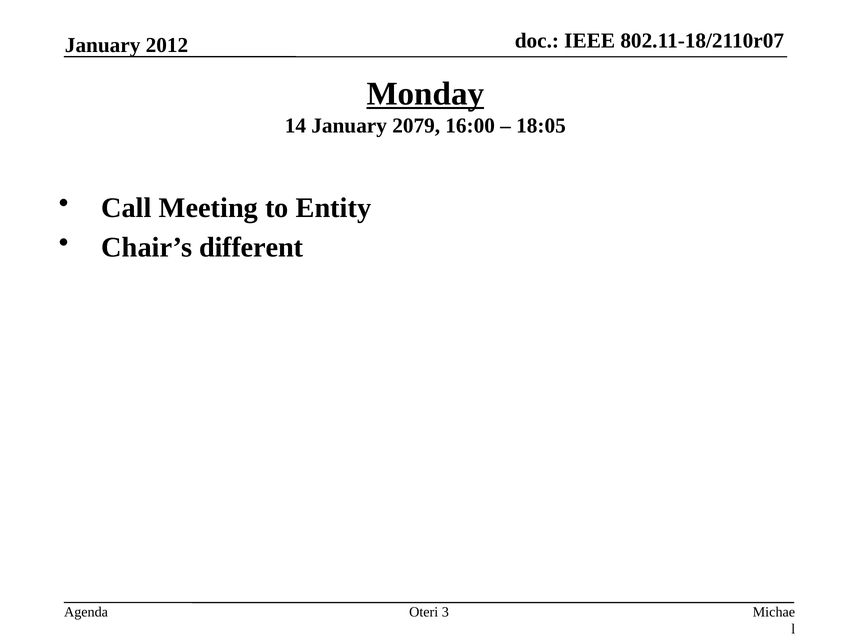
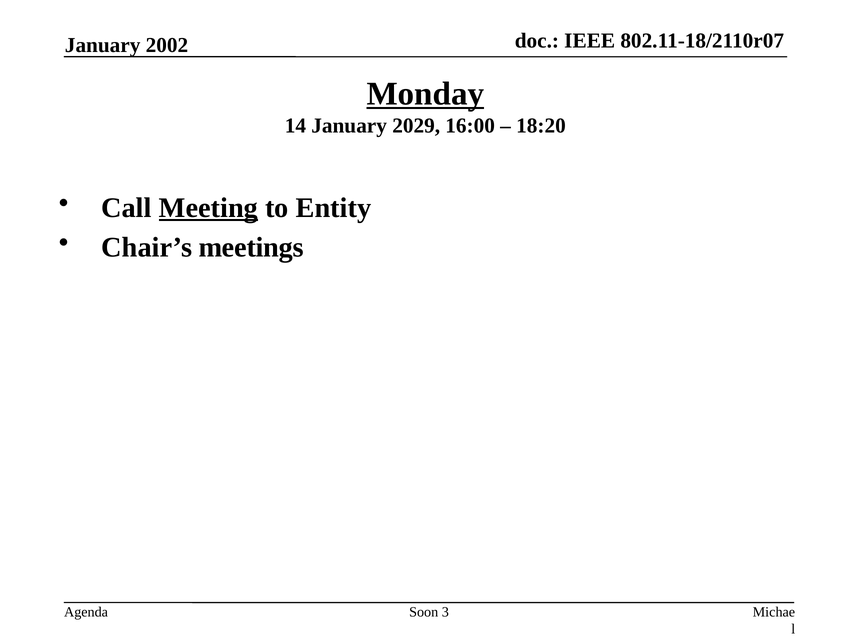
2012: 2012 -> 2002 (167, 45)
2079: 2079 -> 2029 (416, 126)
18:05: 18:05 -> 18:20 (541, 126)
Meeting underline: none -> present (208, 208)
different: different -> meetings (251, 248)
Oteri: Oteri -> Soon (424, 612)
